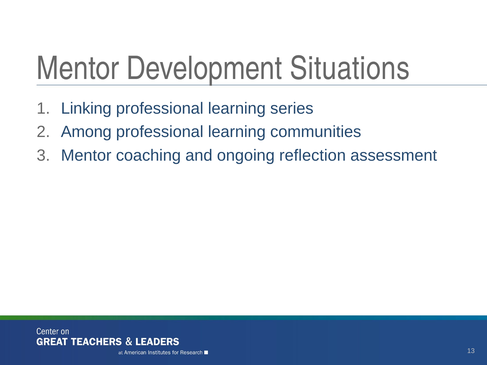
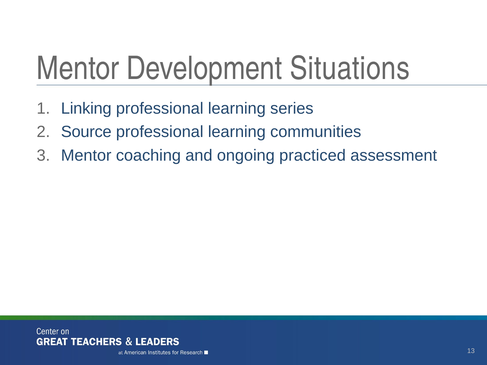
Among: Among -> Source (86, 132)
reflection: reflection -> practiced (313, 156)
